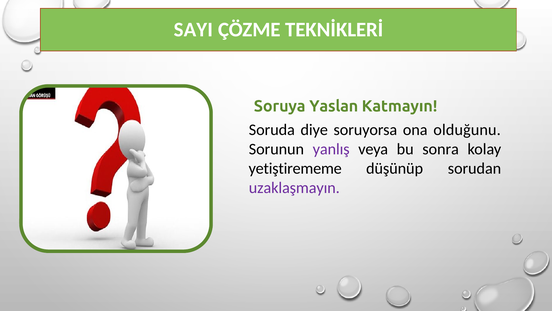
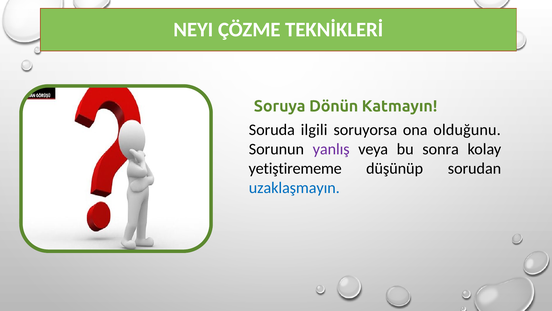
SAYI: SAYI -> NEYI (193, 29)
Yaslan: Yaslan -> Dönün (334, 106)
diye: diye -> ilgili (314, 130)
uzaklaşmayın colour: purple -> blue (294, 188)
